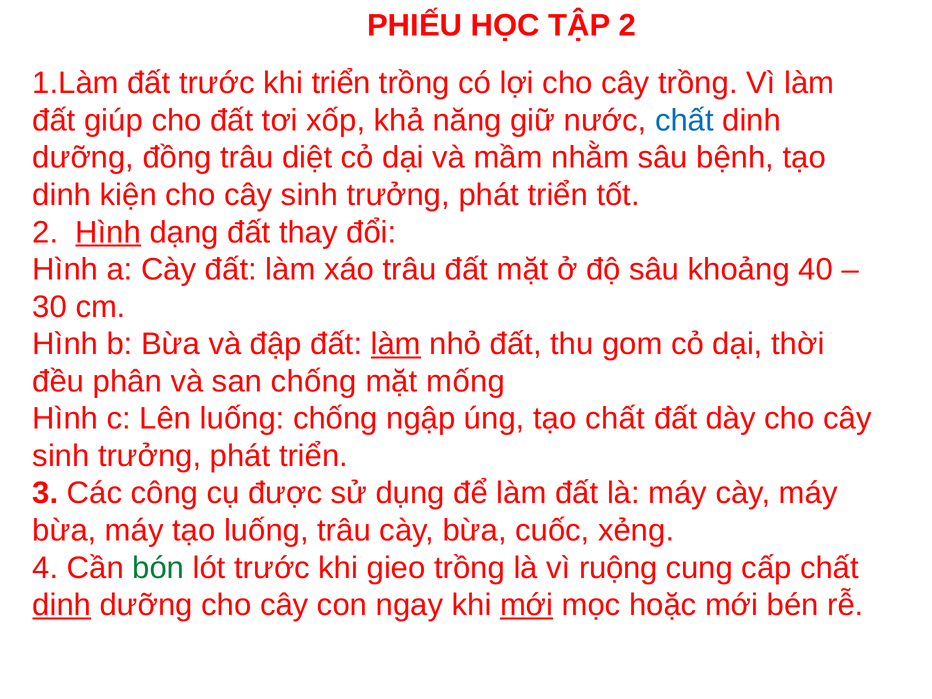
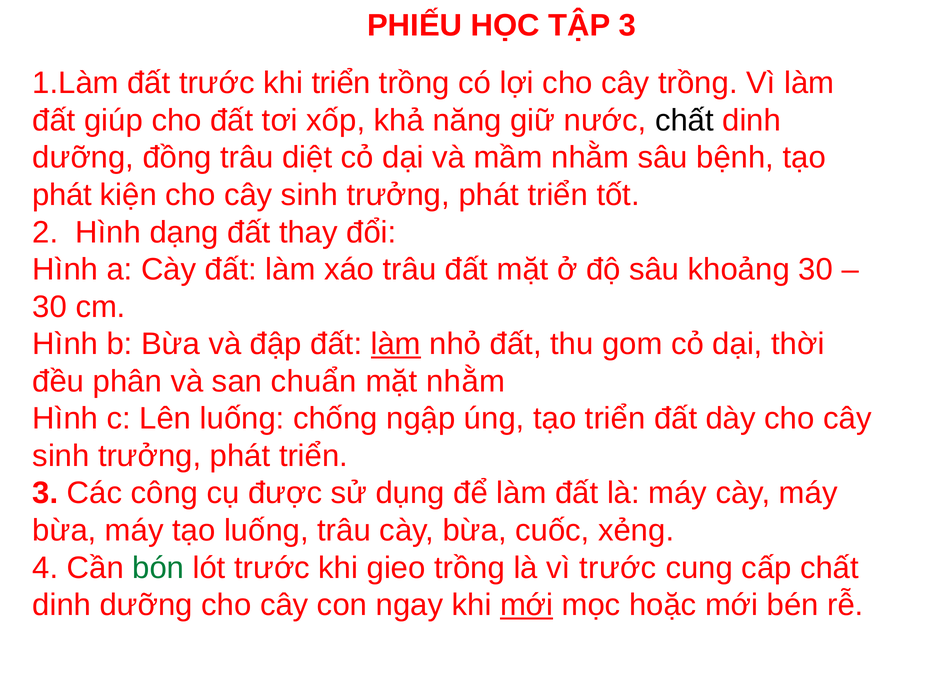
TẬP 2: 2 -> 3 (627, 26)
chất colour: blue -> black (684, 120)
dinh: dinh -> phát (62, 195)
Hình underline: present -> none (108, 232)
khoảng 40: 40 -> 30 (816, 270)
san chống: chống -> chuẩn (314, 381)
mặt mống: mống -> nhằm (466, 381)
tạo chất: chất -> triển (615, 419)
vì ruộng: ruộng -> trước (618, 568)
dinh underline: present -> none (62, 605)
